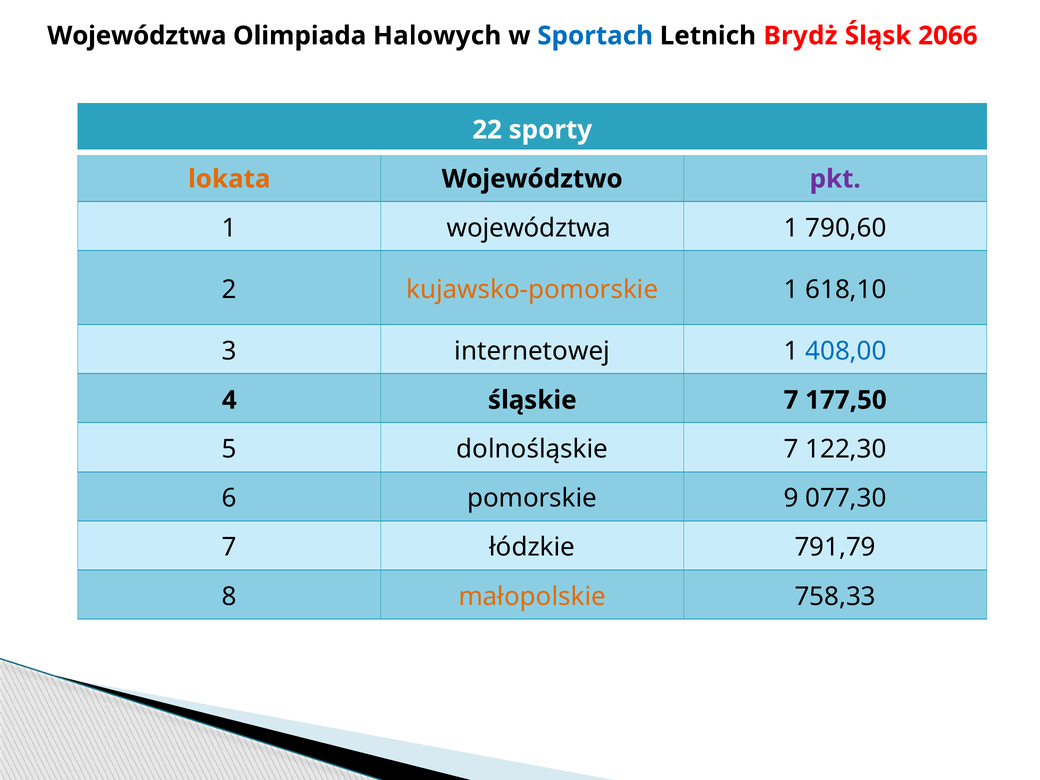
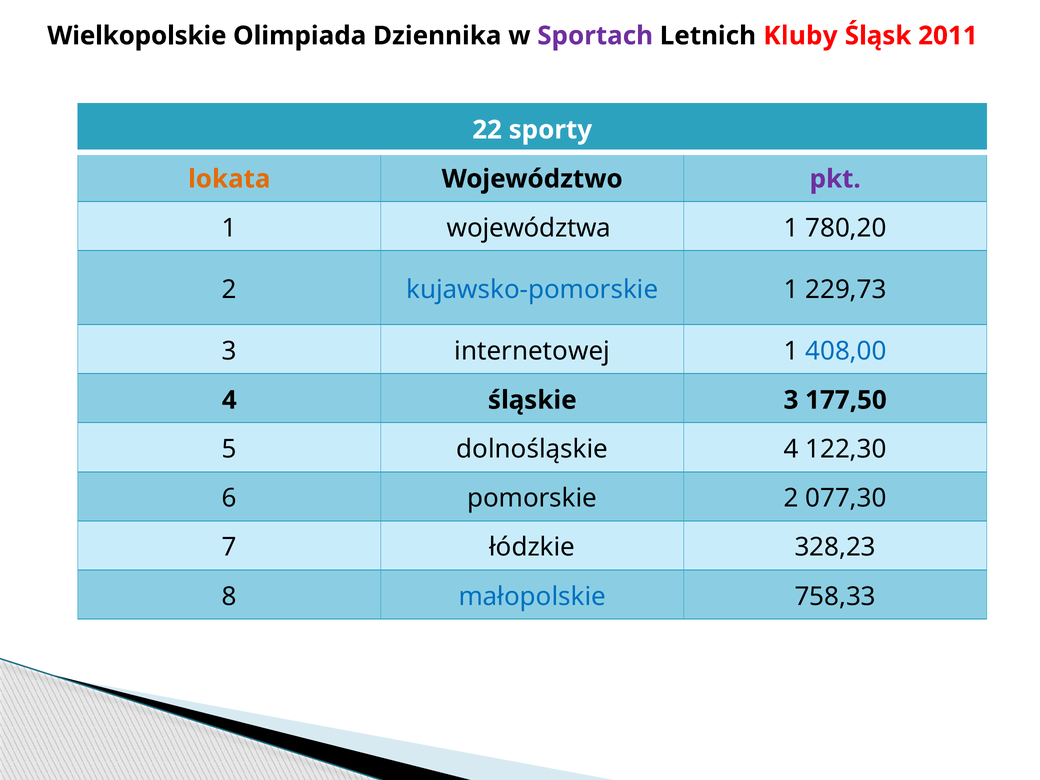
Województwa: Województwa -> Wielkopolskie (137, 36)
Halowych: Halowych -> Dziennika (437, 36)
Sportach colour: blue -> purple (595, 36)
Brydż: Brydż -> Kluby (800, 36)
2066: 2066 -> 2011 (948, 36)
790,60: 790,60 -> 780,20 (846, 228)
kujawsko-pomorskie colour: orange -> blue (532, 290)
618,10: 618,10 -> 229,73 (846, 290)
śląskie 7: 7 -> 3 (791, 400)
dolnośląskie 7: 7 -> 4 (791, 449)
pomorskie 9: 9 -> 2 (791, 498)
791,79: 791,79 -> 328,23 (835, 547)
małopolskie colour: orange -> blue (532, 597)
